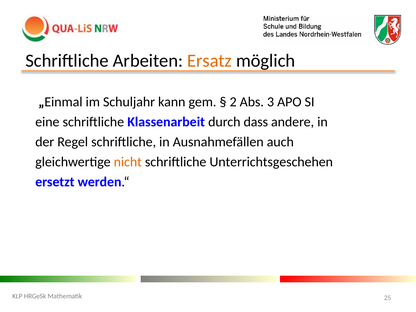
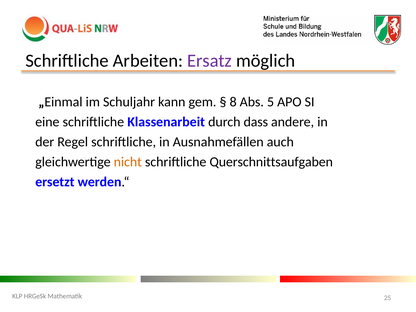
Ersatz colour: orange -> purple (210, 61)
2: 2 -> 8 (233, 102)
3: 3 -> 5 (271, 102)
Unterrichtsgeschehen: Unterrichtsgeschehen -> Querschnittsaufgaben (271, 162)
